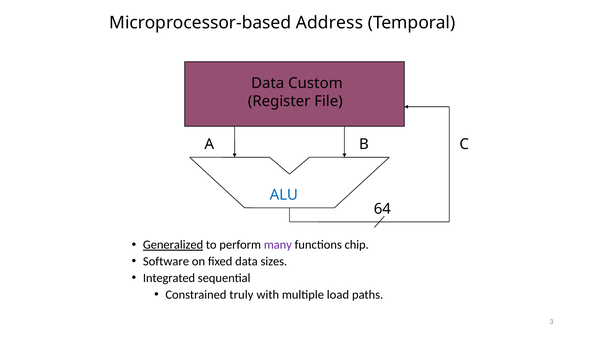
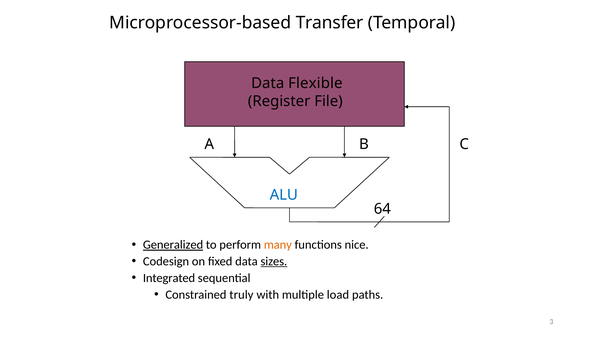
Address: Address -> Transfer (330, 23)
Custom: Custom -> Flexible (315, 83)
many colour: purple -> orange (278, 245)
chip: chip -> nice (357, 245)
Software: Software -> Codesign (166, 261)
sizes underline: none -> present (274, 261)
